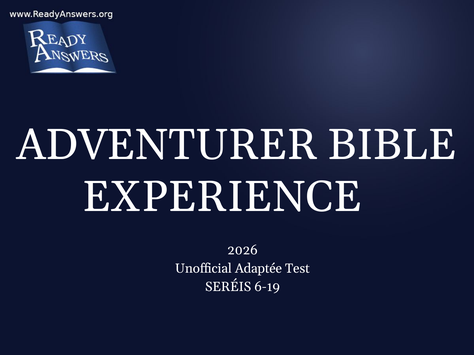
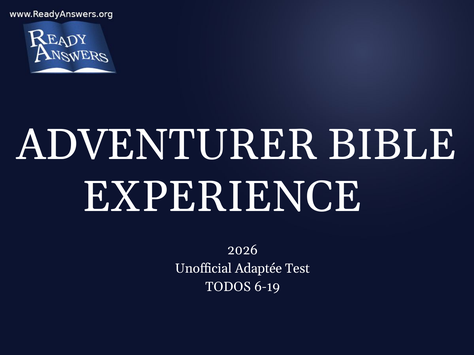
SERÉIS: SERÉIS -> TODOS (228, 287)
